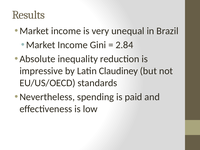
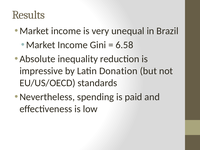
2.84: 2.84 -> 6.58 (124, 45)
Claudiney: Claudiney -> Donation (118, 71)
